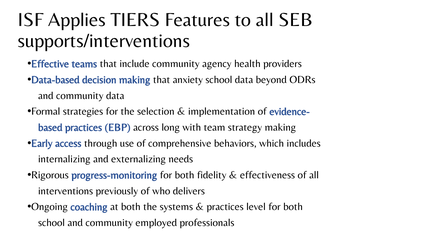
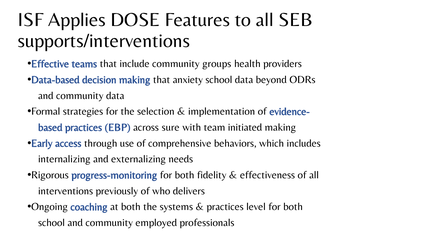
TIERS: TIERS -> DOSE (135, 20)
agency: agency -> groups (217, 64)
long: long -> sure (171, 128)
strategy: strategy -> initiated (245, 128)
